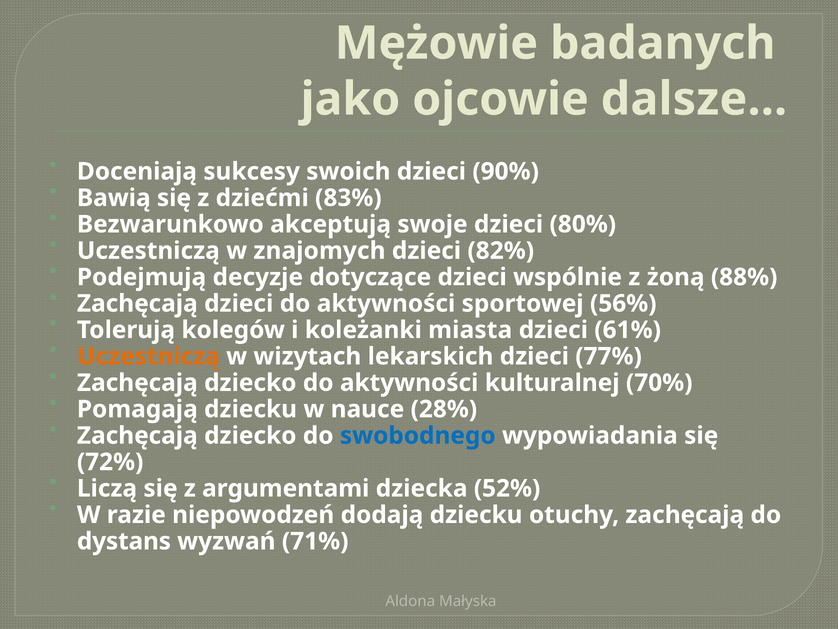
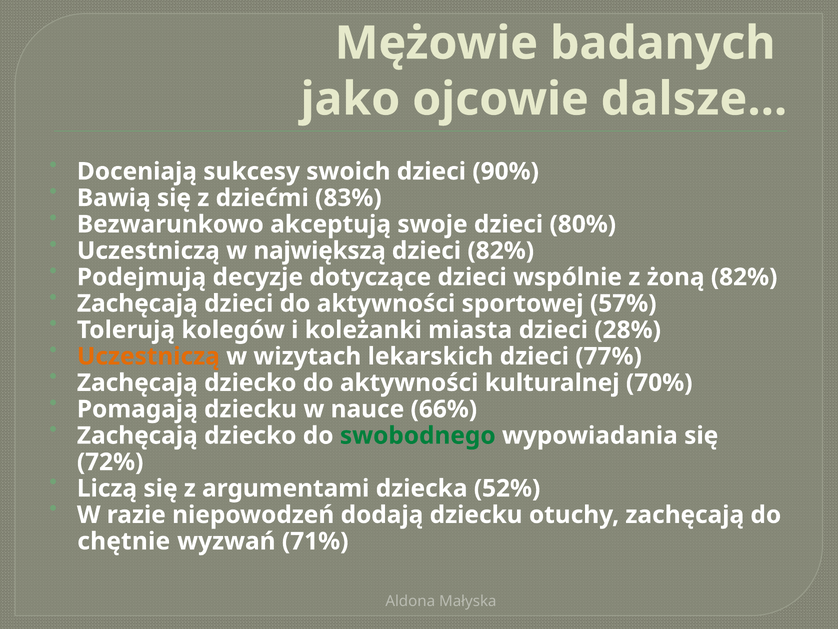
znajomych: znajomych -> największą (320, 251)
żoną 88%: 88% -> 82% (744, 277)
56%: 56% -> 57% (623, 303)
61%: 61% -> 28% (628, 330)
28%: 28% -> 66% (444, 409)
swobodnego colour: blue -> green (418, 435)
dystans: dystans -> chętnie (124, 541)
